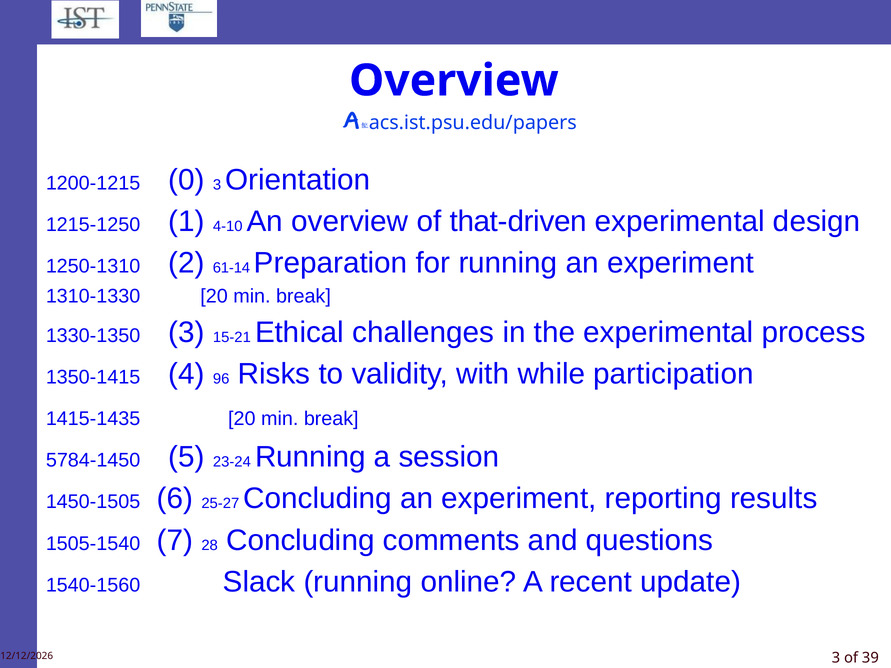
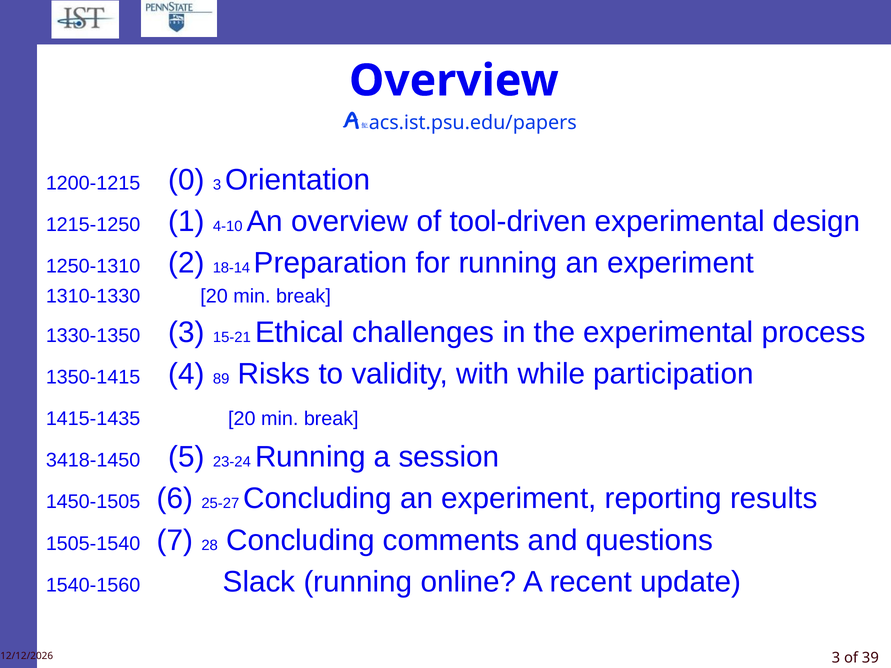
that-driven: that-driven -> tool-driven (518, 222)
61-14: 61-14 -> 18-14 (231, 268)
96: 96 -> 89 (221, 379)
5784-1450: 5784-1450 -> 3418-1450 (93, 461)
